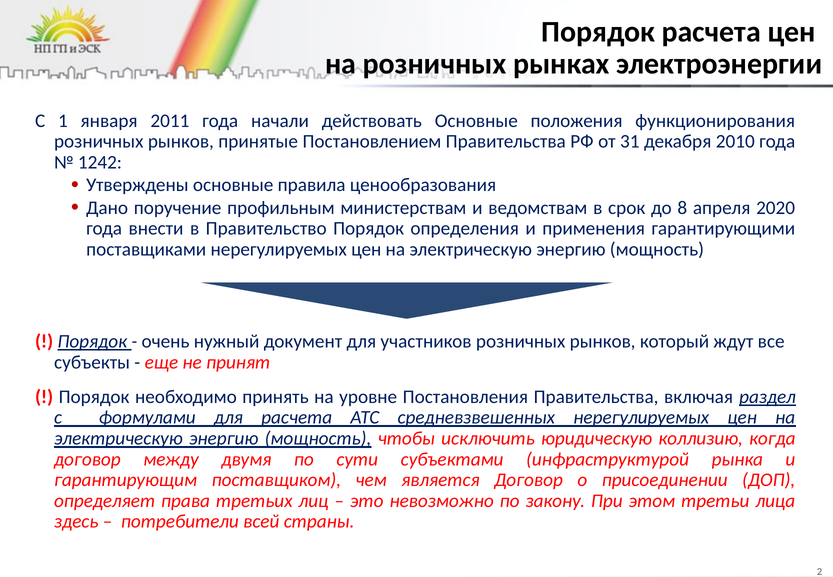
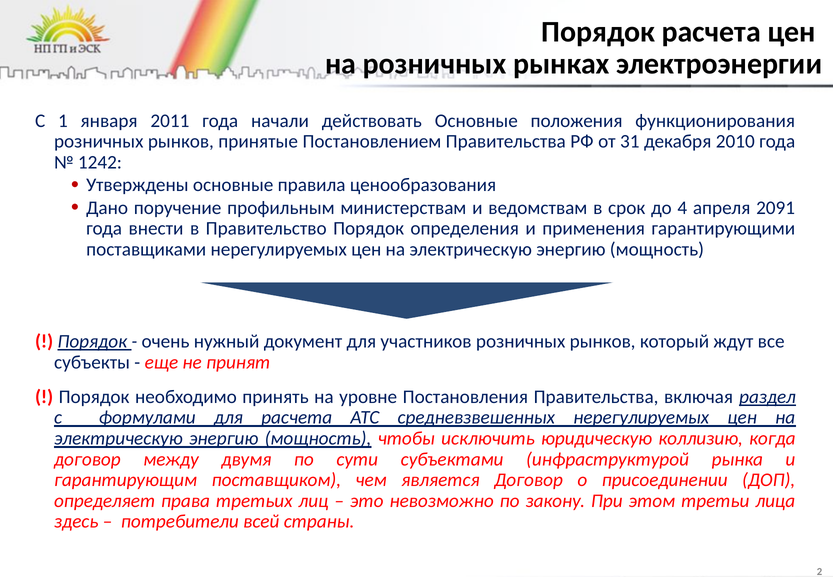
8: 8 -> 4 (682, 208)
2020: 2020 -> 2091 (776, 208)
